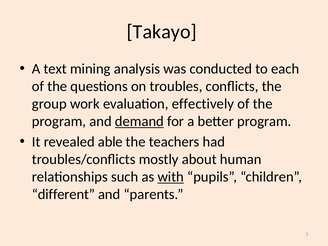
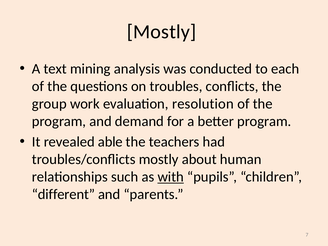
Takayo: Takayo -> Mostly (162, 32)
effectively: effectively -> resolution (203, 104)
demand underline: present -> none (139, 121)
